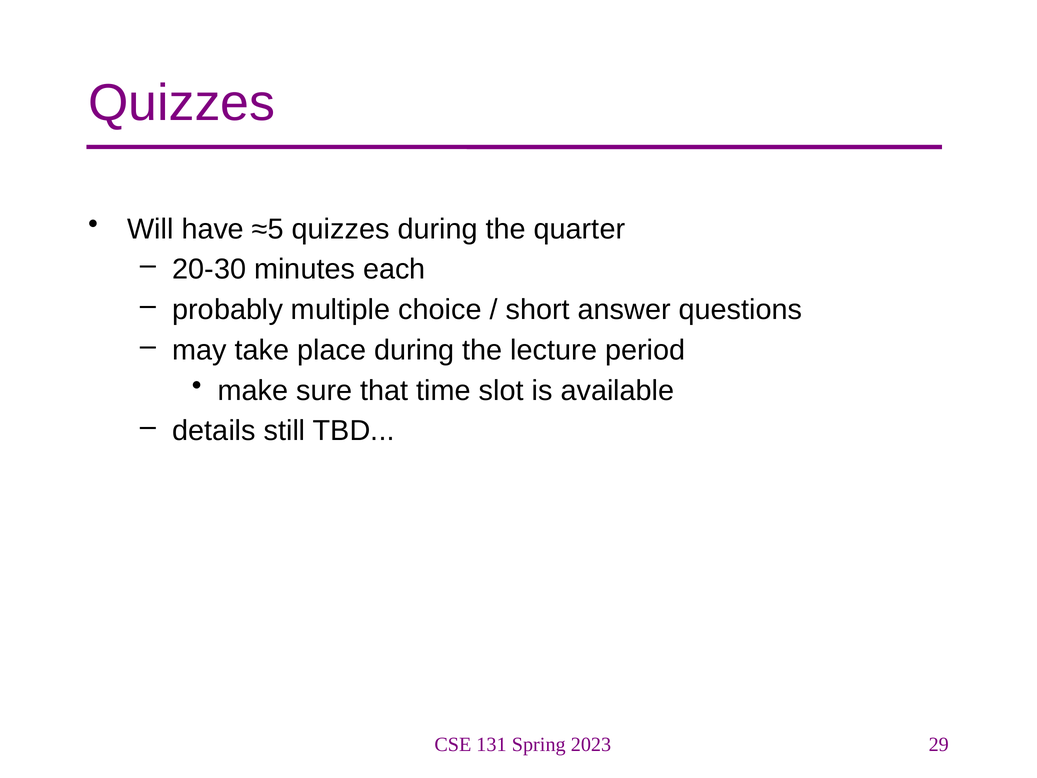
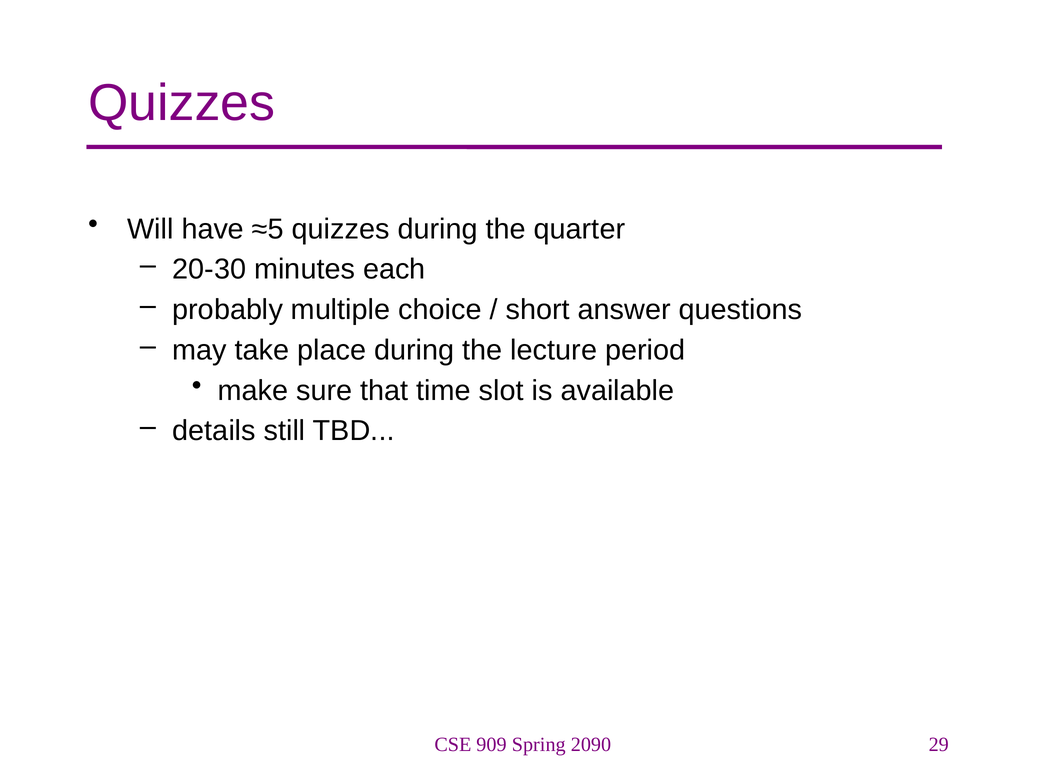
131: 131 -> 909 (491, 745)
2023: 2023 -> 2090 (591, 745)
